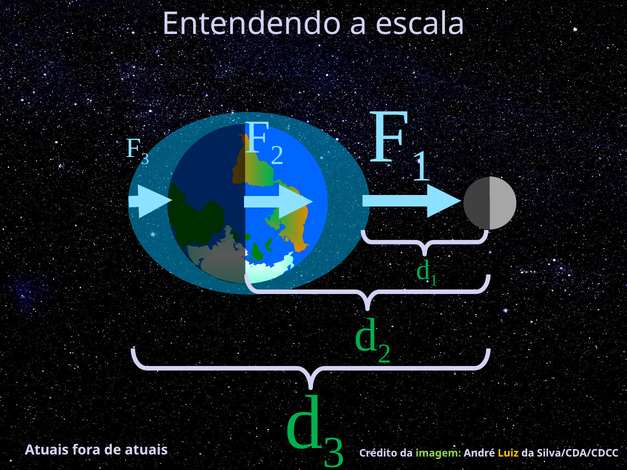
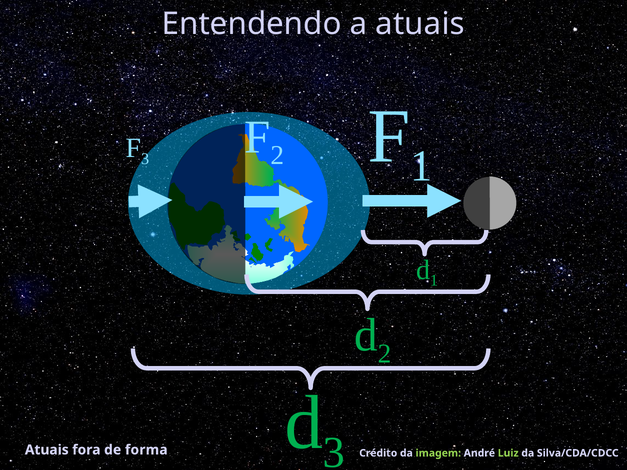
a escala: escala -> atuais (420, 24)
de atuais: atuais -> forma (146, 450)
Luiz colour: yellow -> light green (508, 453)
